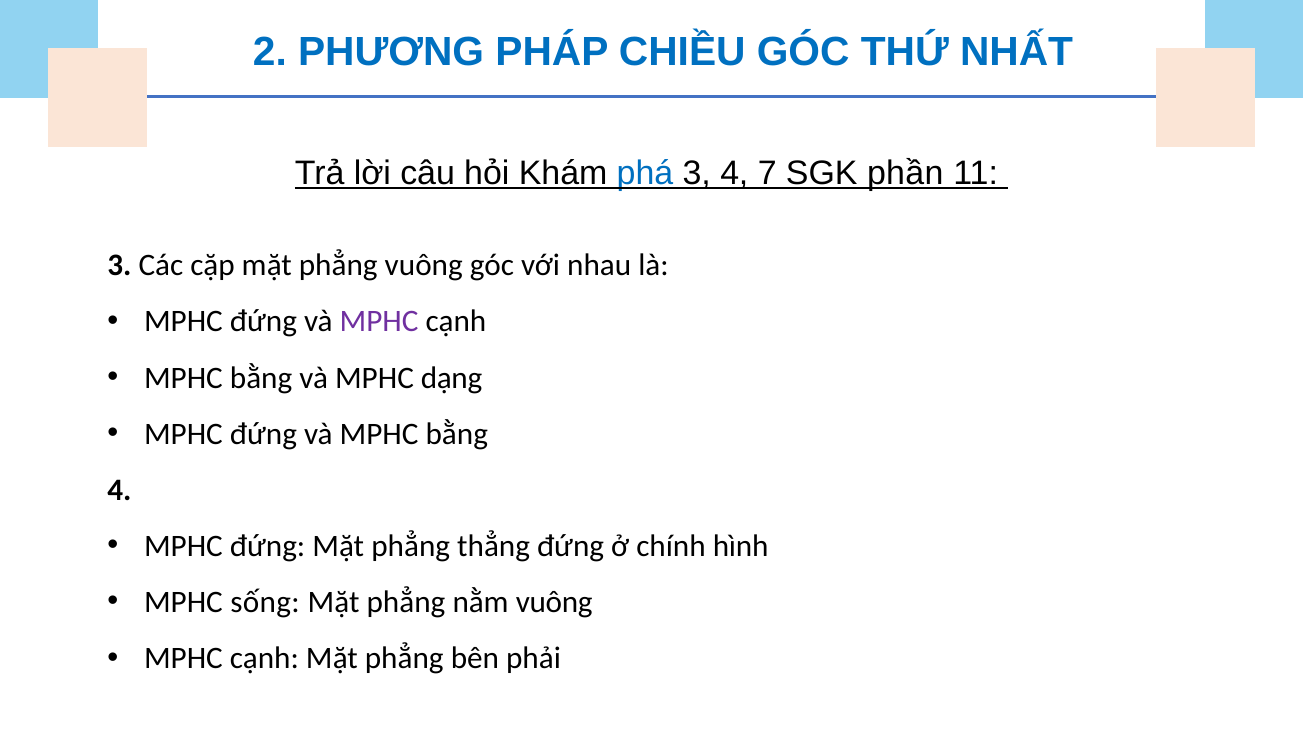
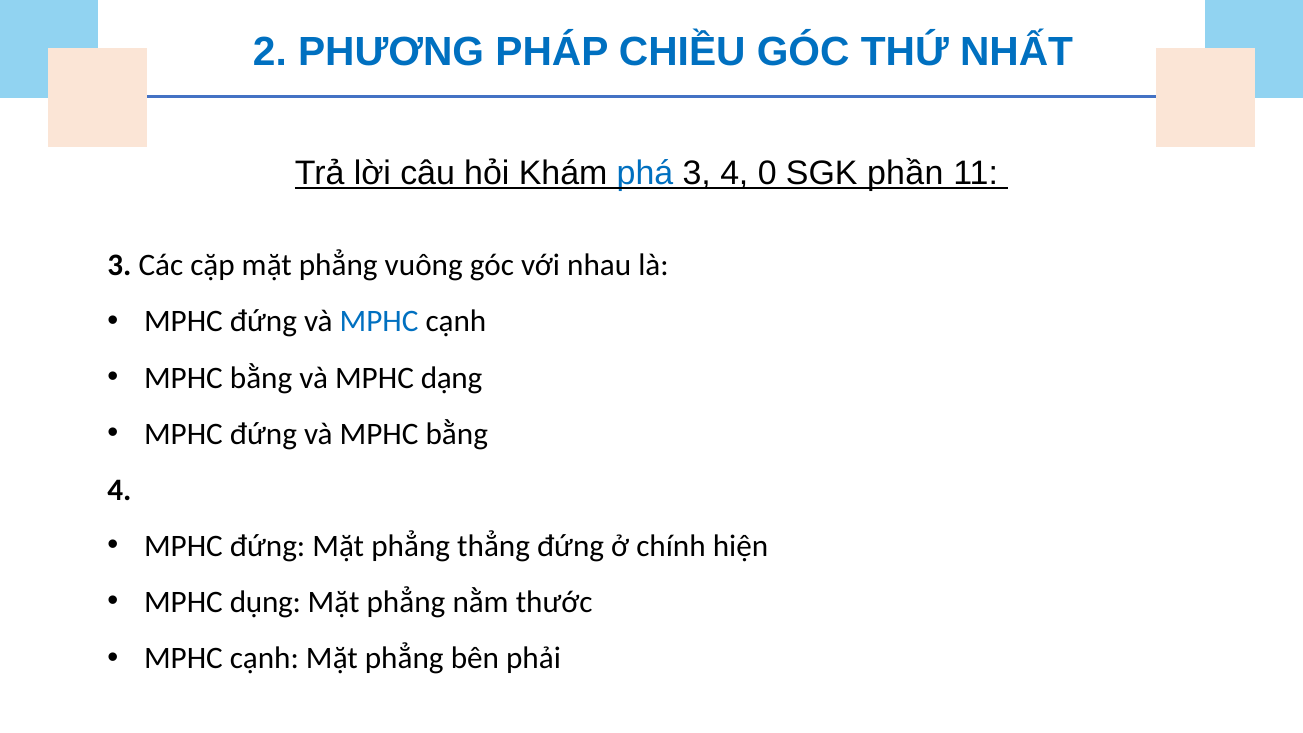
7: 7 -> 0 (767, 173)
MPHC colour: purple -> blue (379, 322)
hình: hình -> hiện (740, 546)
sống: sống -> dụng (265, 602)
nằm vuông: vuông -> thước (554, 602)
